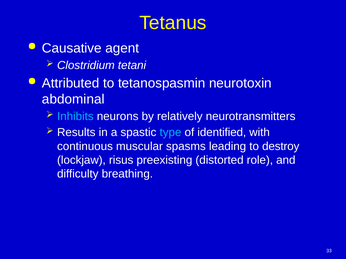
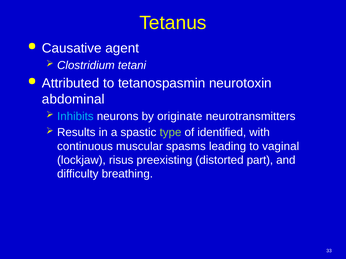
relatively: relatively -> originate (180, 117)
type colour: light blue -> light green (171, 133)
destroy: destroy -> vaginal (281, 147)
role: role -> part (260, 160)
